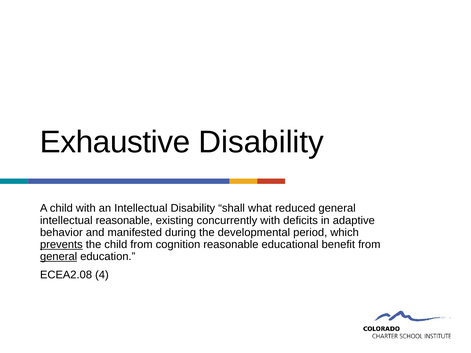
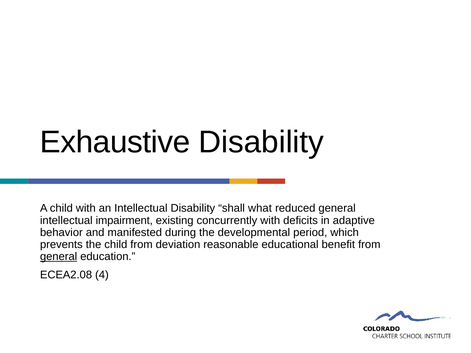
intellectual reasonable: reasonable -> impairment (124, 220)
prevents underline: present -> none (61, 245)
cognition: cognition -> deviation (178, 245)
